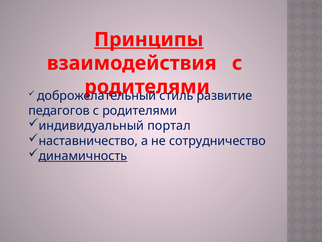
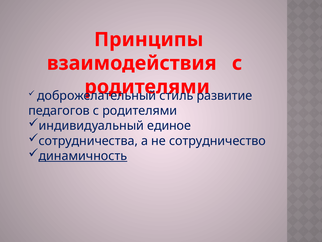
Принципы underline: present -> none (149, 40)
портал: портал -> единое (169, 126)
наставничество: наставничество -> сотрудничества (88, 141)
